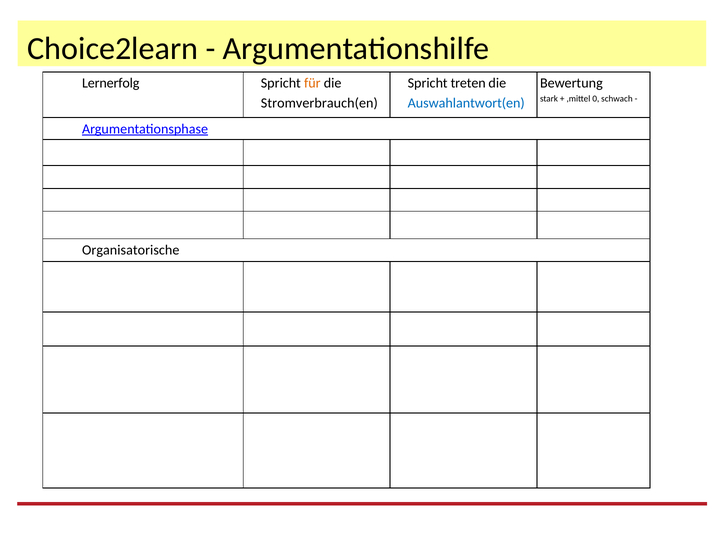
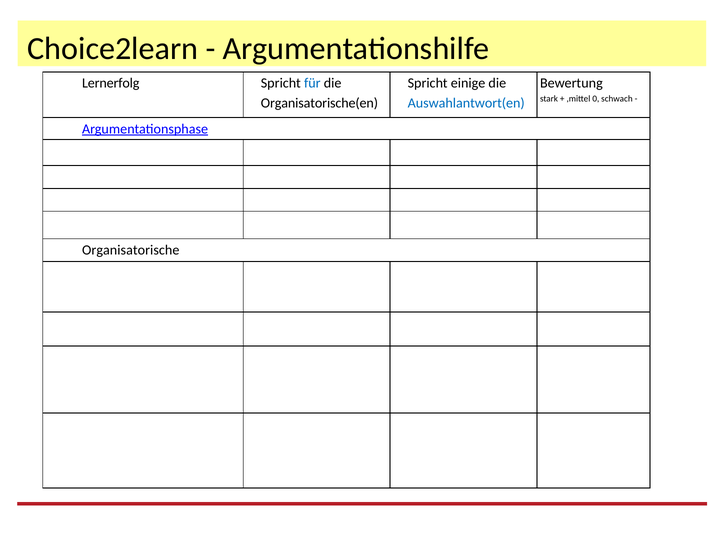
für colour: orange -> blue (312, 83)
treten: treten -> einige (468, 83)
Stromverbrauch(en: Stromverbrauch(en -> Organisatorische(en (319, 103)
